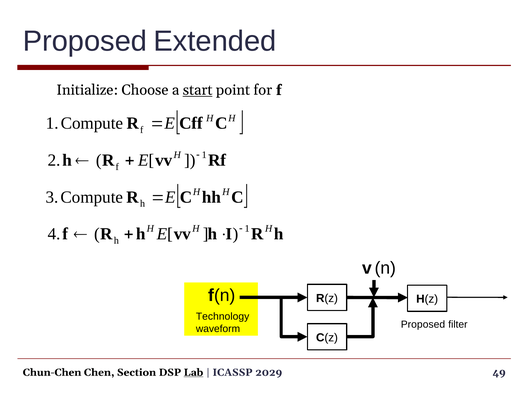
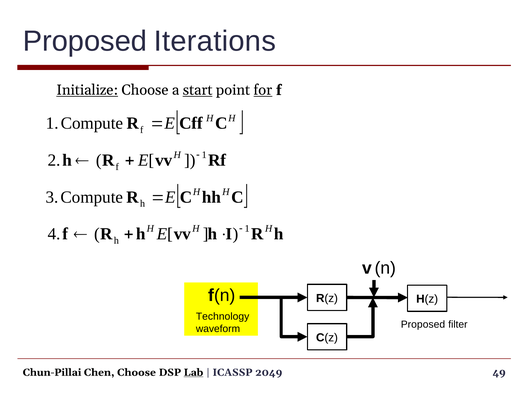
Extended: Extended -> Iterations (215, 41)
Initialize underline: none -> present (87, 90)
for underline: none -> present (263, 90)
Chun-Chen: Chun-Chen -> Chun-Pillai (52, 372)
Chen Section: Section -> Choose (136, 372)
2029: 2029 -> 2049 (269, 372)
